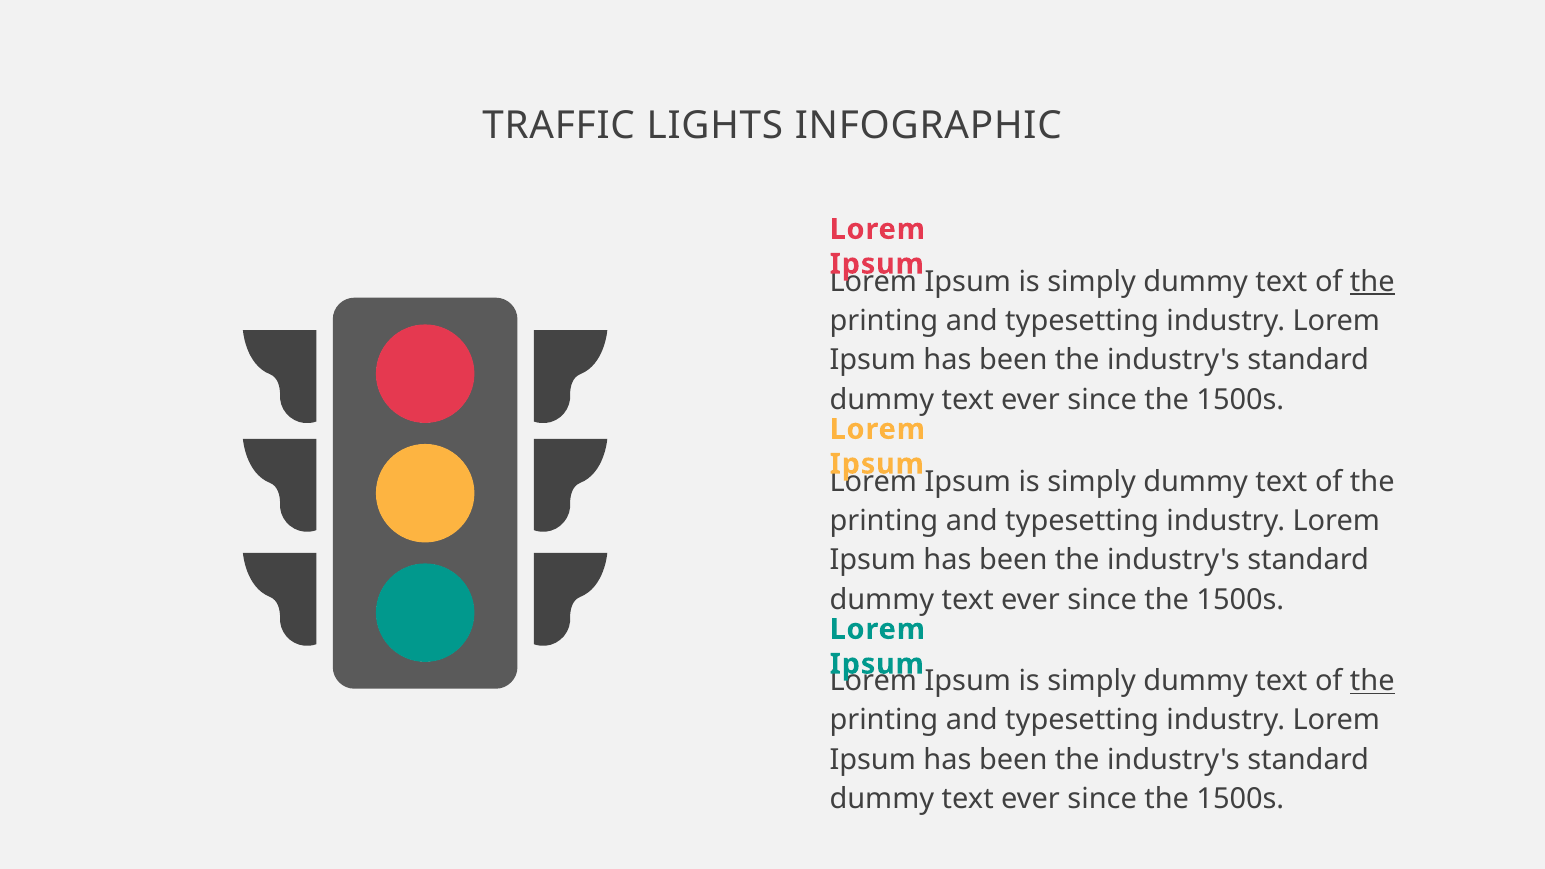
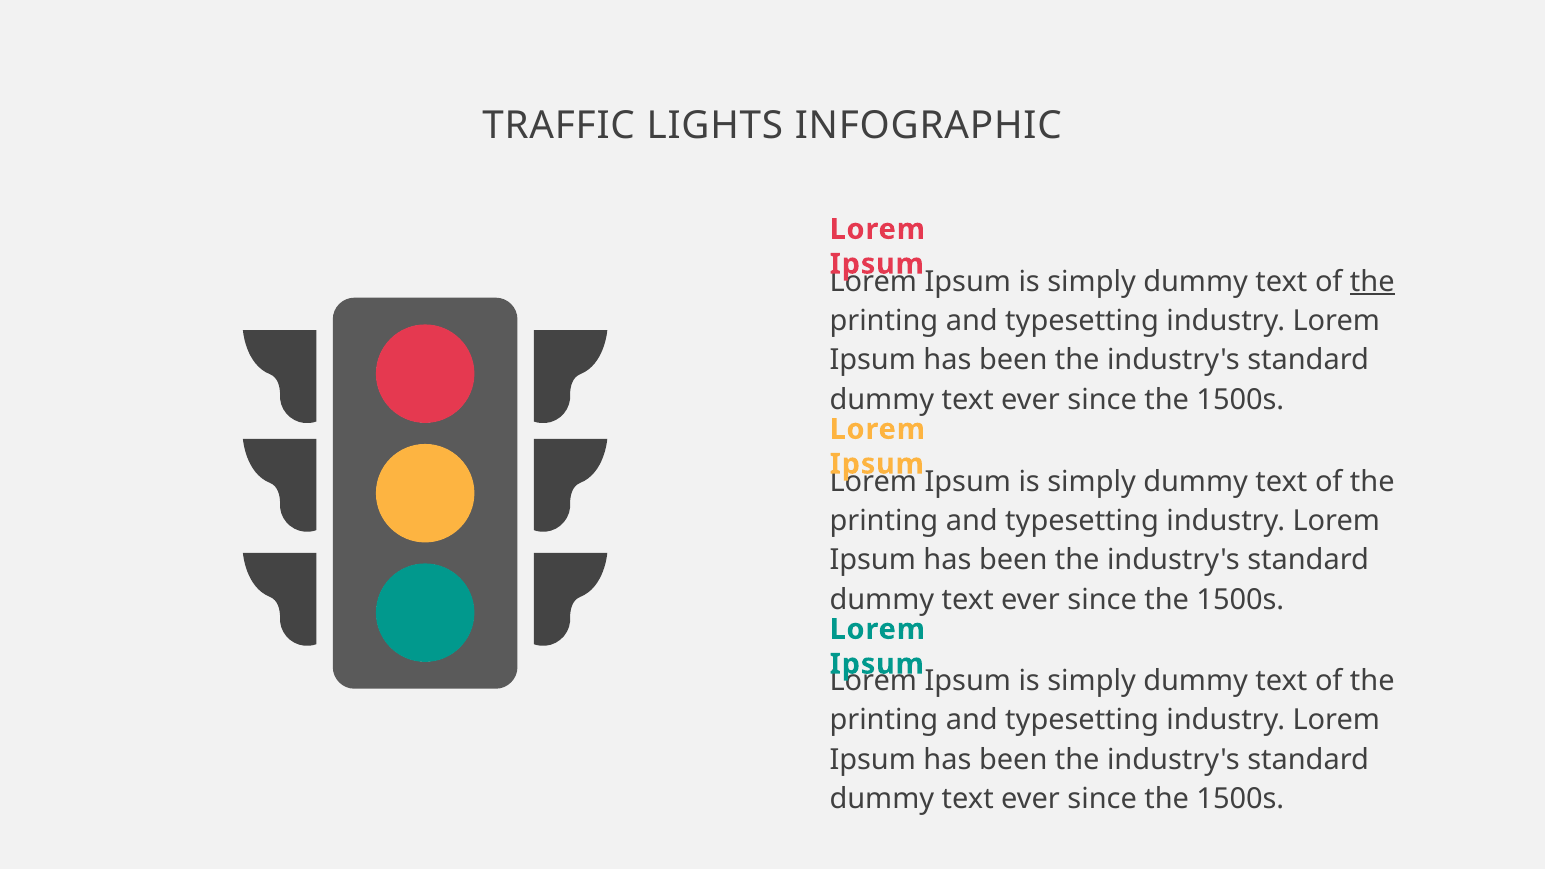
the underline: present -> none (1372, 681)
